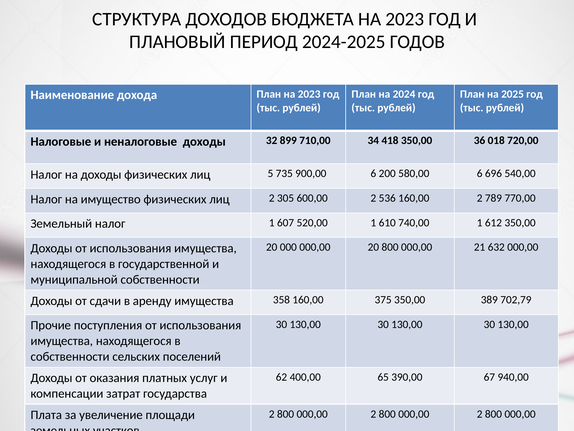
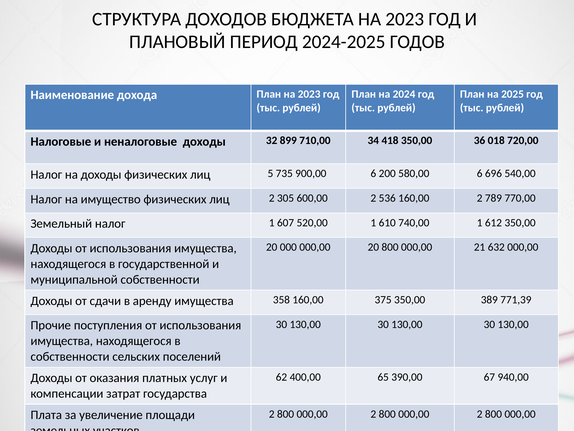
702,79: 702,79 -> 771,39 (516, 299)
